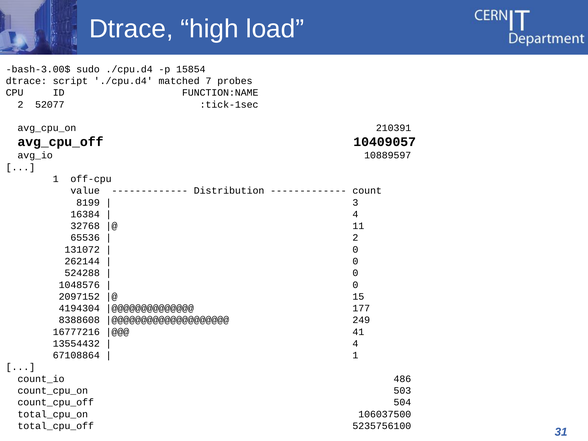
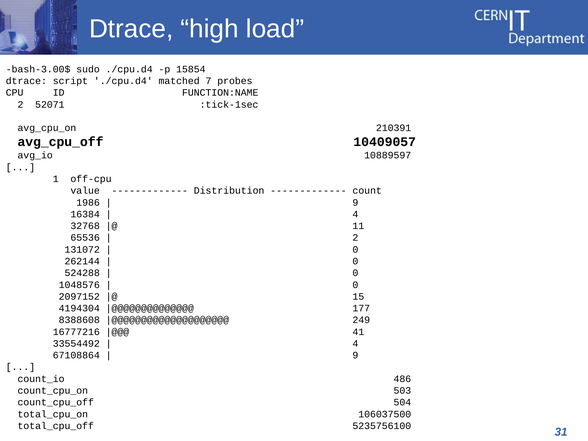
52077: 52077 -> 52071 (50, 104)
8199: 8199 -> 1986 (88, 202)
3: 3 -> 9 (355, 202)
13554432: 13554432 -> 33554492 (76, 344)
1: 1 -> 9 (355, 355)
